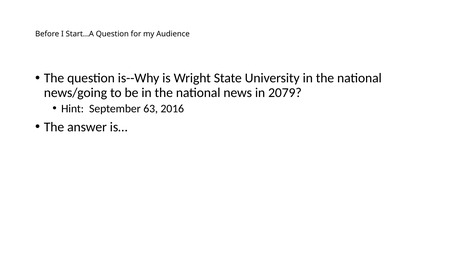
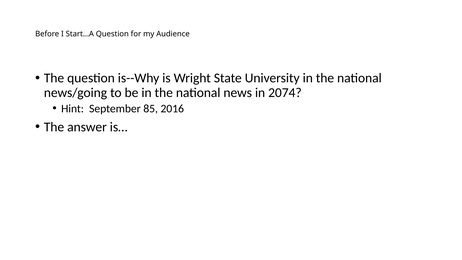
2079: 2079 -> 2074 (285, 93)
63: 63 -> 85 (151, 109)
